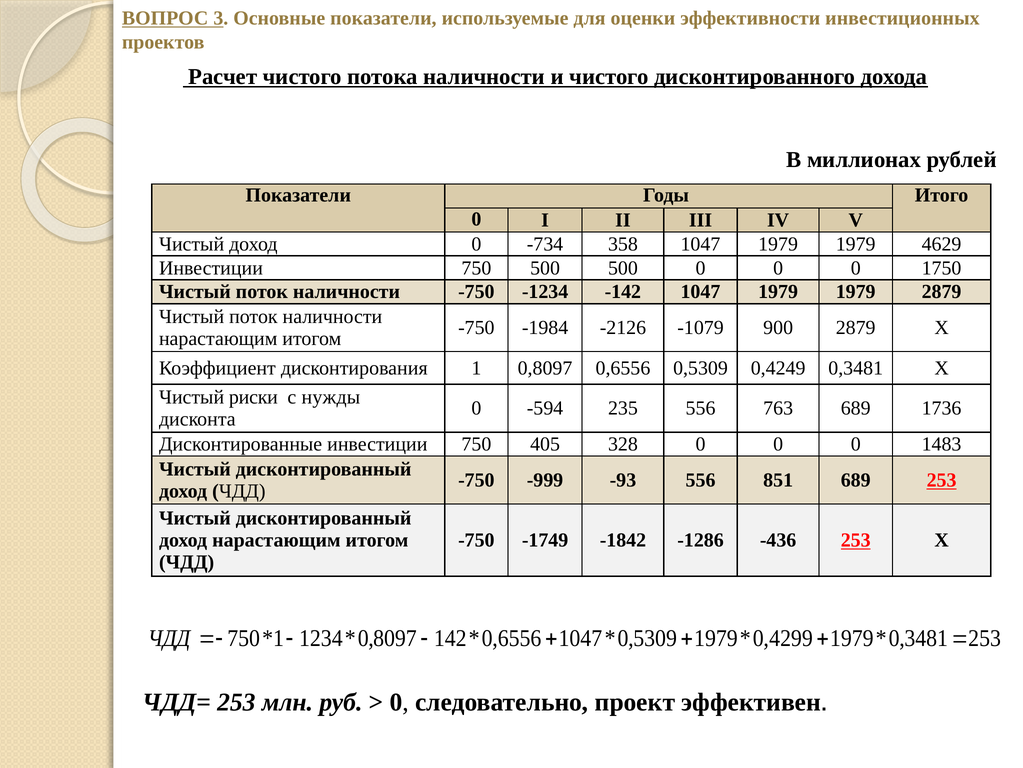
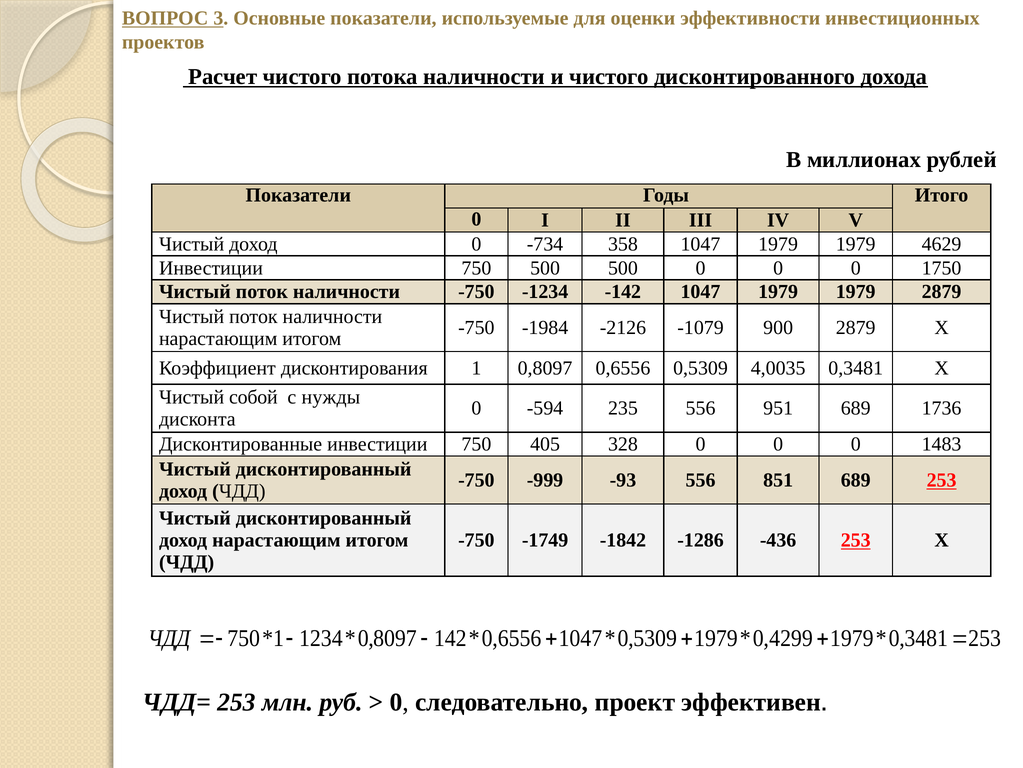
0,4249: 0,4249 -> 4,0035 (778, 368)
риски: риски -> собой (253, 397)
763: 763 -> 951 (778, 408)
